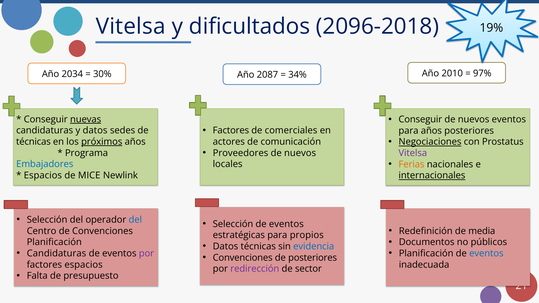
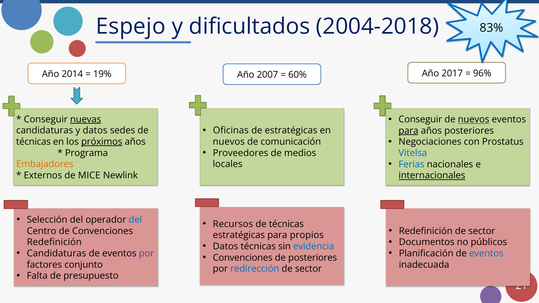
Vitelsa: Vitelsa -> Espejo (131, 27)
2096-2018: 2096-2018 -> 2004-2018 (377, 27)
19%: 19% -> 83% (491, 28)
2034: 2034 -> 2014 (72, 74)
30%: 30% -> 19% (102, 74)
2087: 2087 -> 2007 (267, 75)
34%: 34% -> 60% (298, 75)
2010: 2010 -> 2017 (452, 73)
97%: 97% -> 96% (482, 73)
nuevos underline: none -> present (474, 120)
Factores: Factores -> Oficinas (231, 131)
de comerciales: comerciales -> estratégicas (291, 131)
para underline: none -> present (409, 131)
Negociaciones underline: present -> none (430, 142)
actores: actores -> nuevos (229, 142)
nuevos: nuevos -> medios (300, 153)
Vitelsa colour: purple -> blue (413, 153)
Ferias colour: orange -> blue (412, 164)
Embajadores colour: blue -> orange (45, 164)
Espacios: Espacios -> Externos (43, 175)
Selección: Selección -> Recursos (233, 224)
eventos: eventos -> técnicas (286, 224)
Redefinición de media: media -> sector (482, 231)
Planificación: Planificación -> Redefinición (54, 242)
factores espacios: espacios -> conjunto (84, 265)
redirección colour: purple -> blue (255, 269)
